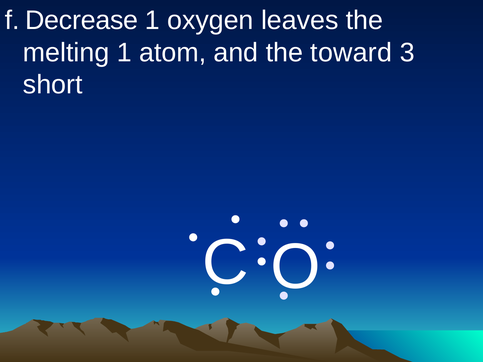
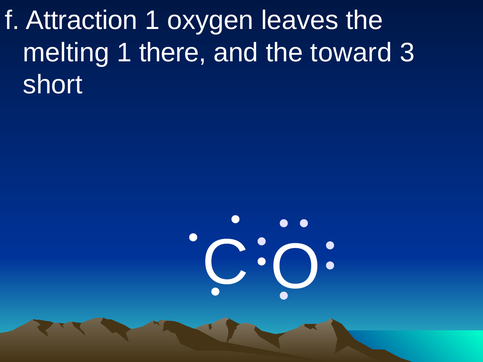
Decrease: Decrease -> Attraction (82, 20)
atom: atom -> there (173, 53)
